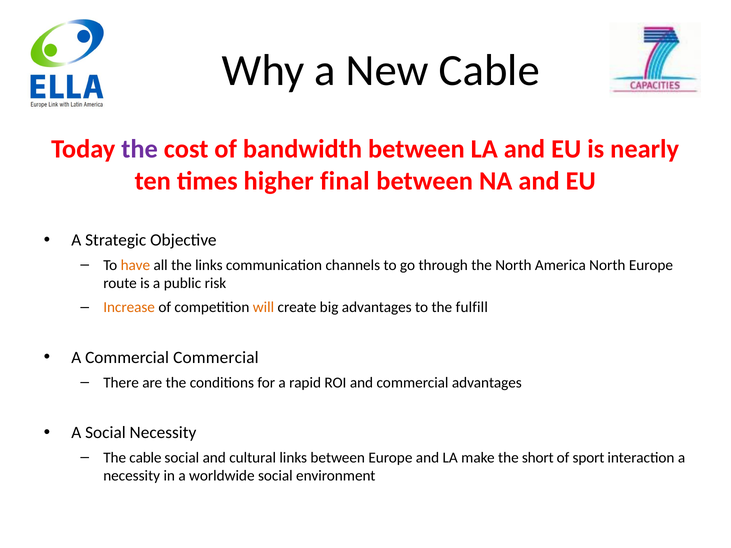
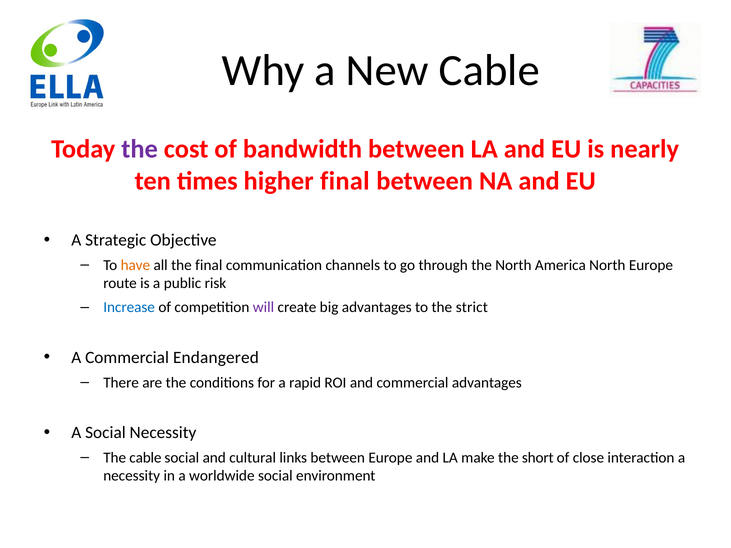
the links: links -> final (209, 265)
Increase colour: orange -> blue (129, 307)
will colour: orange -> purple (263, 307)
fulfill: fulfill -> strict (472, 307)
Commercial Commercial: Commercial -> Endangered (216, 358)
sport: sport -> close (588, 458)
